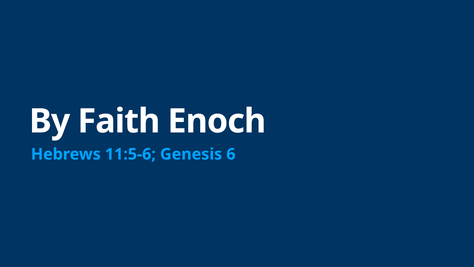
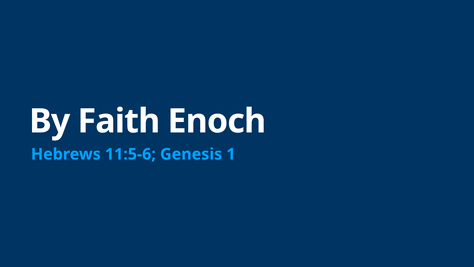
6: 6 -> 1 (231, 154)
